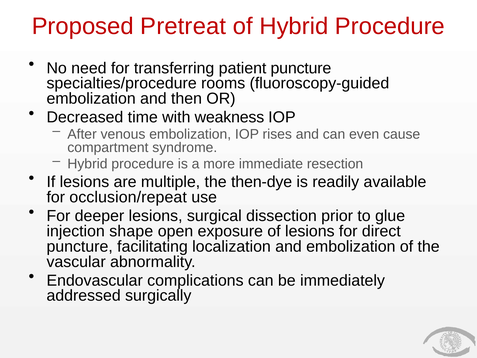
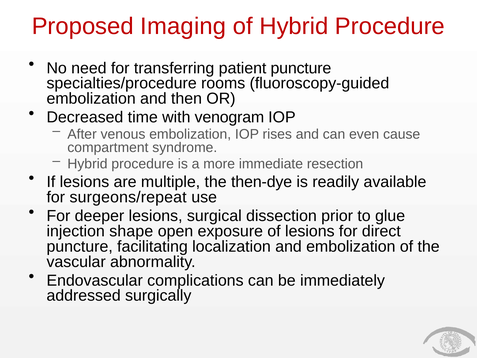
Pretreat: Pretreat -> Imaging (183, 26)
weakness: weakness -> venogram (229, 117)
occlusion/repeat: occlusion/repeat -> surgeons/repeat (128, 197)
